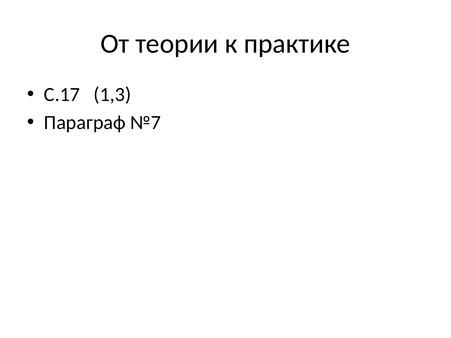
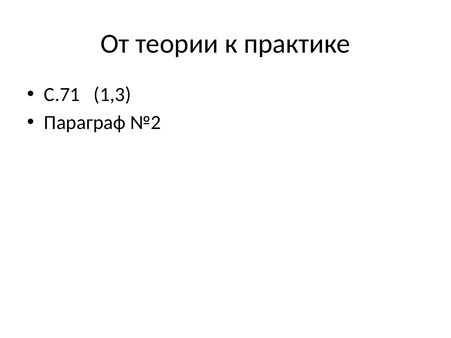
С.17: С.17 -> С.71 (62, 95)
№7: №7 -> №2 (146, 123)
